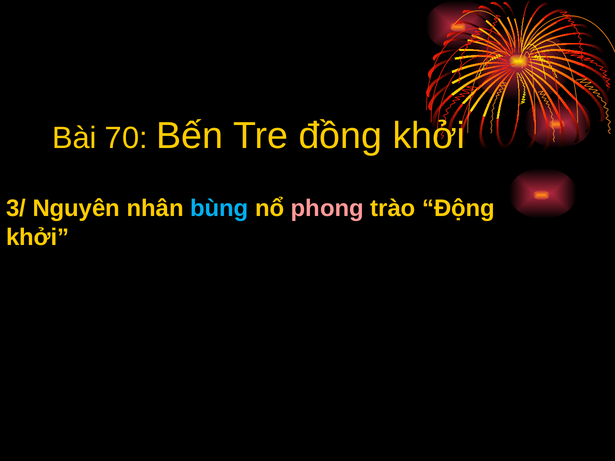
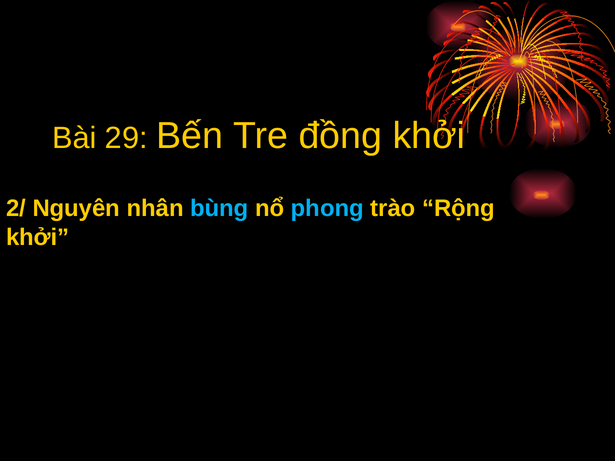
70: 70 -> 29 (126, 138)
3/: 3/ -> 2/ (16, 209)
phong colour: pink -> light blue (327, 209)
Động: Động -> Rộng (459, 209)
